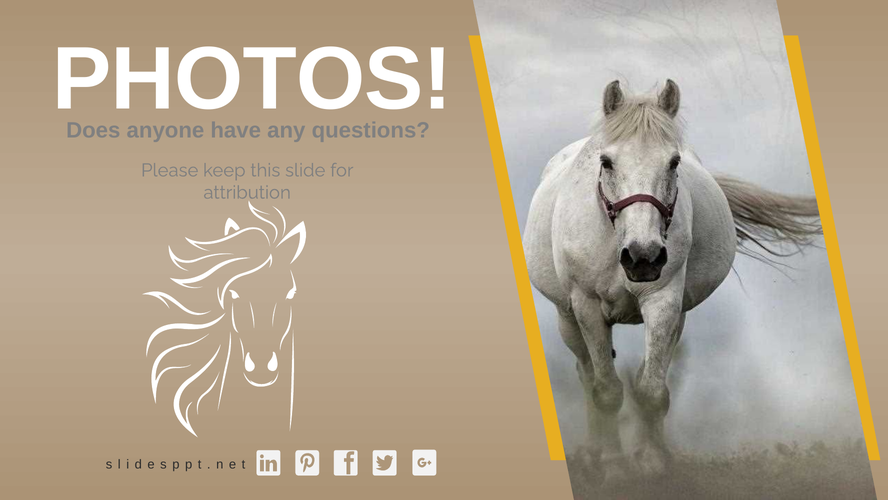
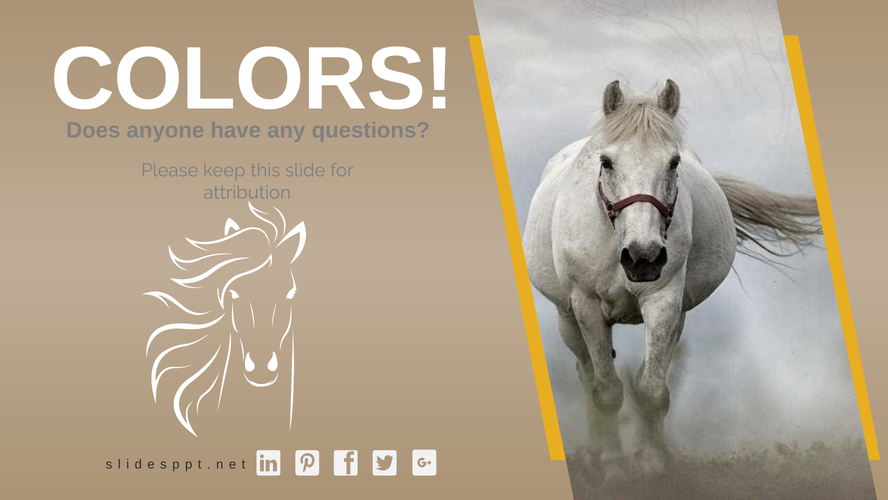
PHOTOS: PHOTOS -> COLORS (252, 79)
